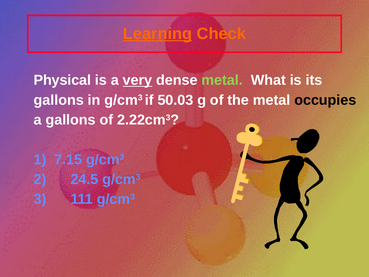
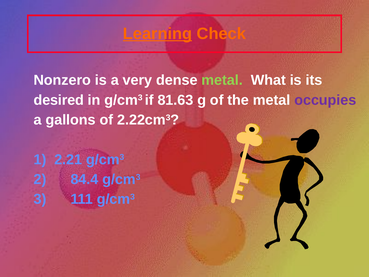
Physical: Physical -> Nonzero (62, 80)
very underline: present -> none (137, 80)
gallons: gallons -> desired (59, 100)
50.03: 50.03 -> 81.63 (175, 100)
occupies colour: black -> purple (325, 100)
7.15: 7.15 -> 2.21 (68, 159)
24.5: 24.5 -> 84.4 (84, 179)
